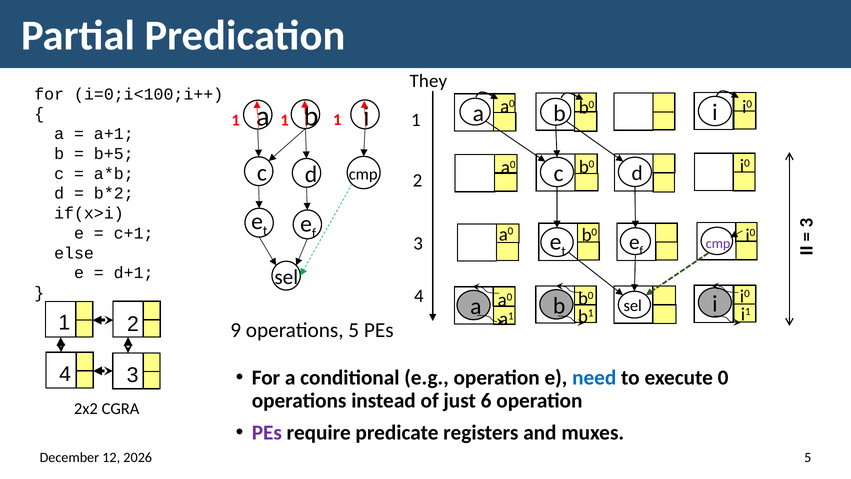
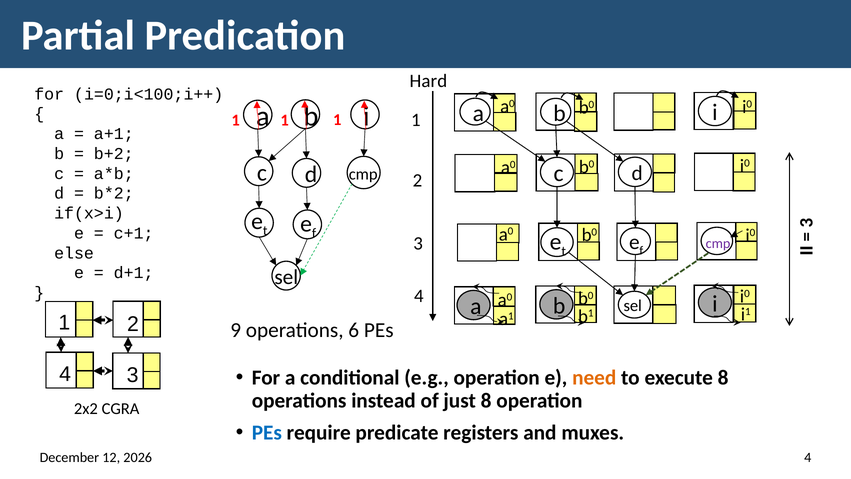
They: They -> Hard (428, 81)
b+5: b+5 -> b+2 (114, 154)
operations 5: 5 -> 6 (354, 330)
need colour: blue -> orange (594, 377)
execute 0: 0 -> 8 (723, 377)
just 6: 6 -> 8 (486, 400)
PEs colour: purple -> blue (267, 432)
5: 5 -> 4 (808, 457)
